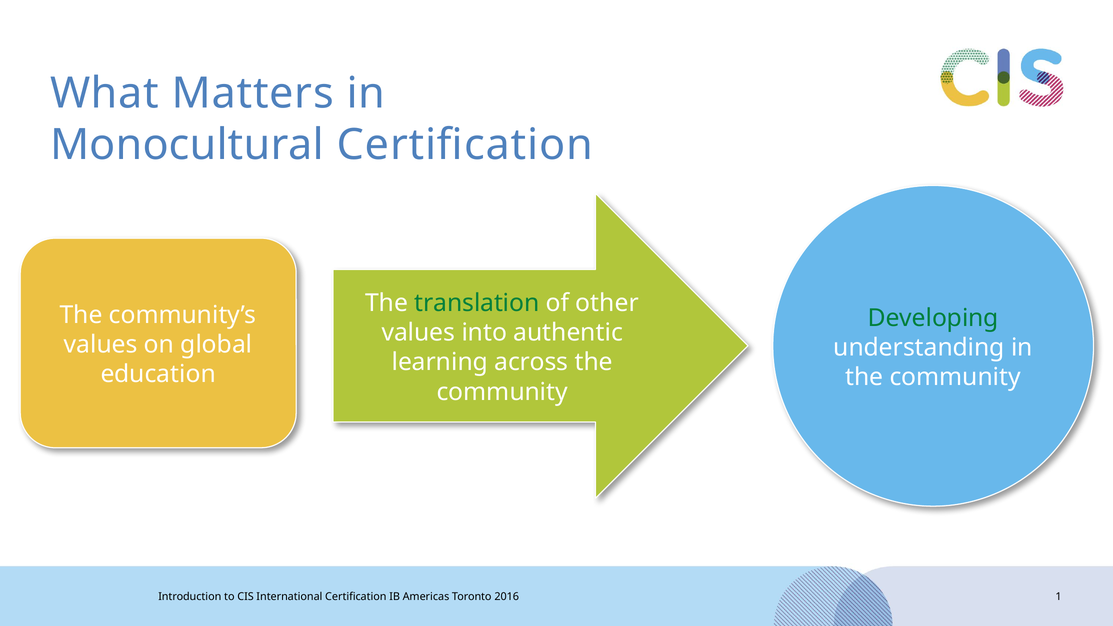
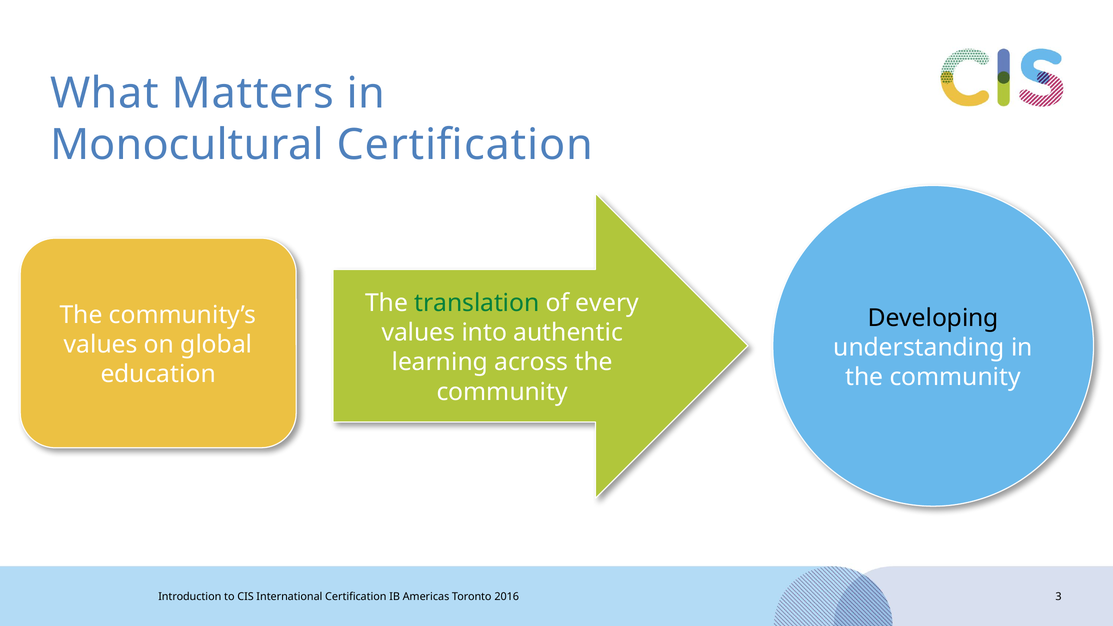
other: other -> every (607, 303)
Developing colour: green -> black (933, 318)
1: 1 -> 3 (1058, 597)
